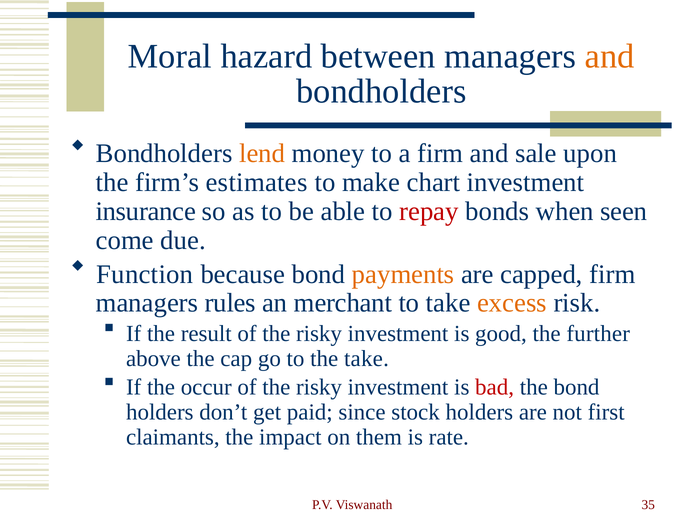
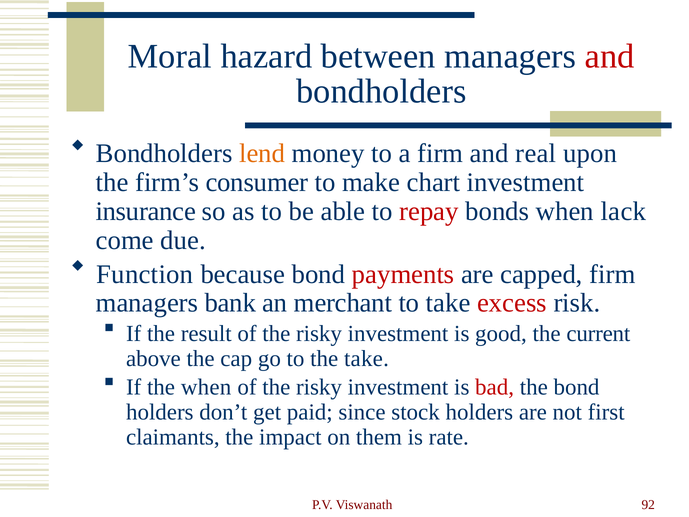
and colour: orange -> red (610, 56)
sale: sale -> real (536, 153)
estimates: estimates -> consumer (257, 182)
seen: seen -> lack (623, 211)
payments colour: orange -> red (403, 274)
rules: rules -> bank (230, 303)
excess colour: orange -> red (512, 303)
further: further -> current (598, 333)
the occur: occur -> when (206, 387)
35: 35 -> 92 (648, 504)
